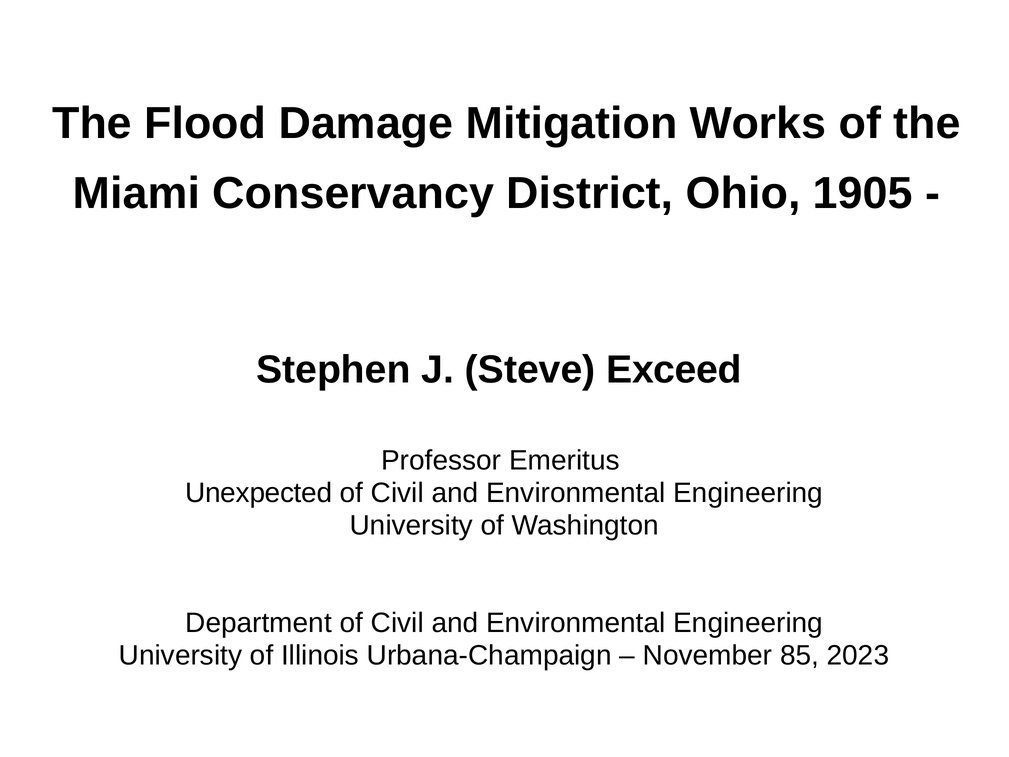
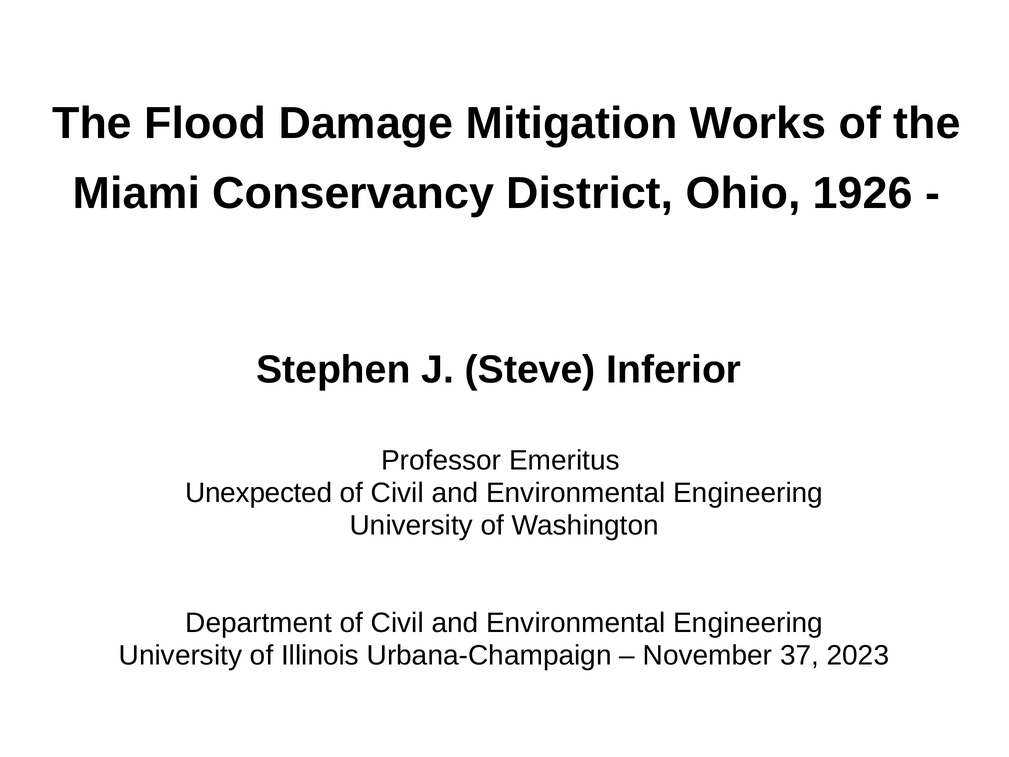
1905: 1905 -> 1926 (863, 193)
Exceed: Exceed -> Inferior (674, 370)
85: 85 -> 37 (800, 655)
